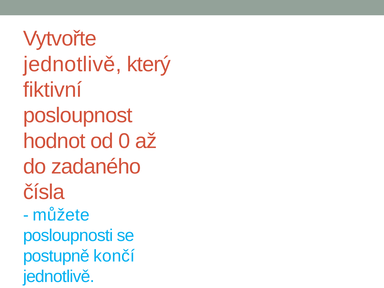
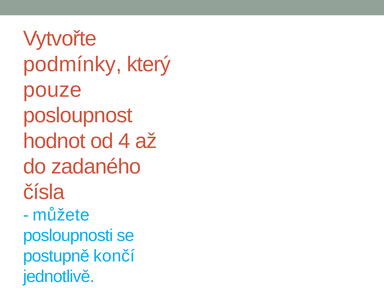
jednotlivě: jednotlivě -> podmínky (72, 64)
fiktivní: fiktivní -> pouze (52, 90)
0: 0 -> 4 (124, 141)
